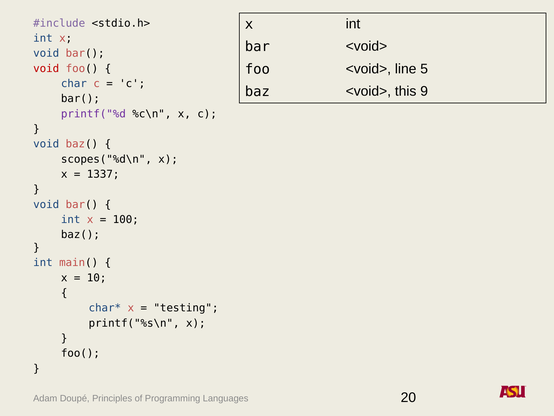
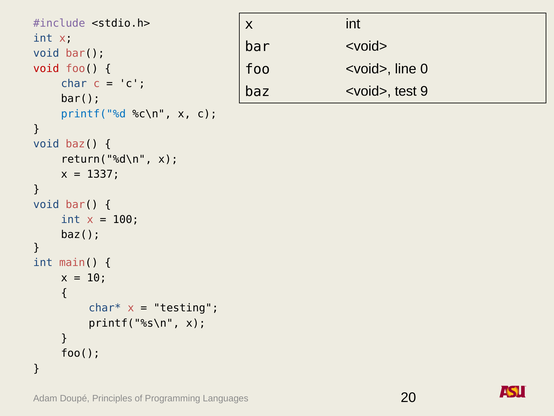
5: 5 -> 0 (424, 69)
this: this -> test (406, 91)
printf("%d colour: purple -> blue (93, 114)
scopes("%d\n: scopes("%d\n -> return("%d\n (106, 159)
